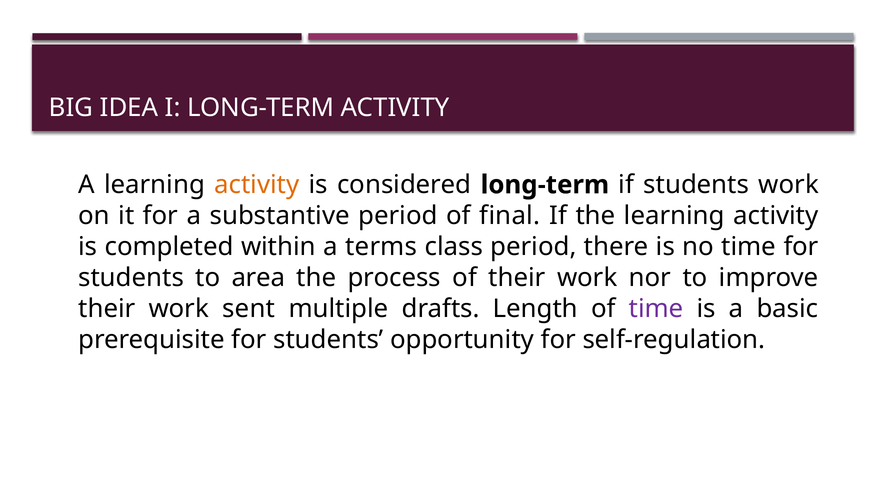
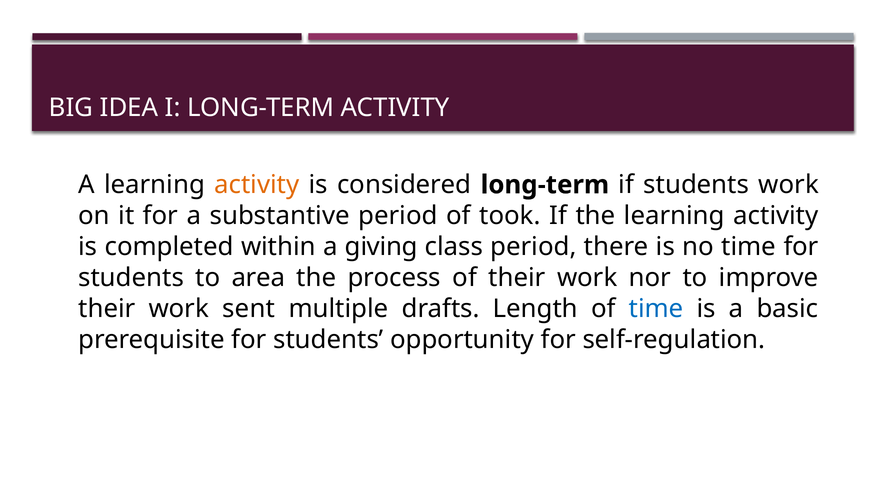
final: final -> took (510, 216)
terms: terms -> giving (381, 247)
time colour: purple -> blue (656, 309)
